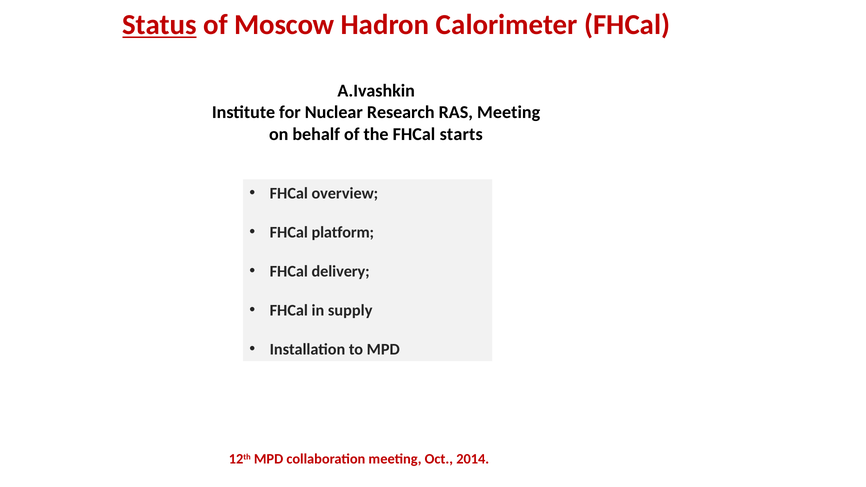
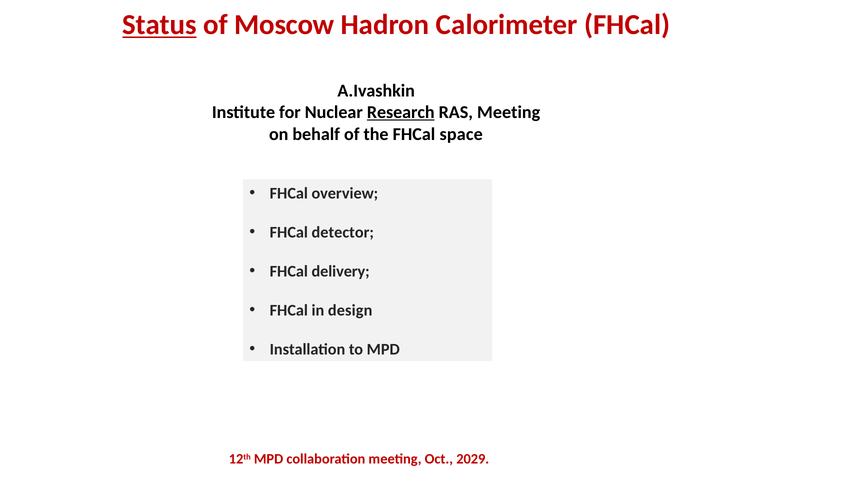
Research underline: none -> present (401, 112)
starts: starts -> space (461, 134)
platform: platform -> detector (343, 232)
supply: supply -> design (350, 310)
2014: 2014 -> 2029 (473, 459)
